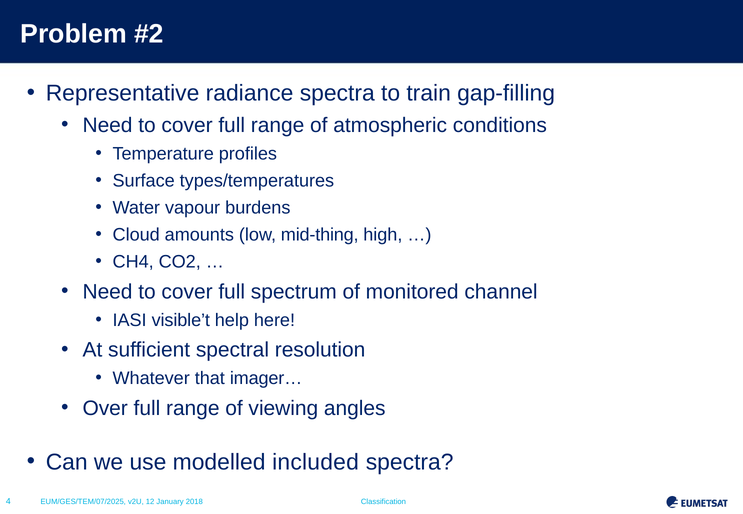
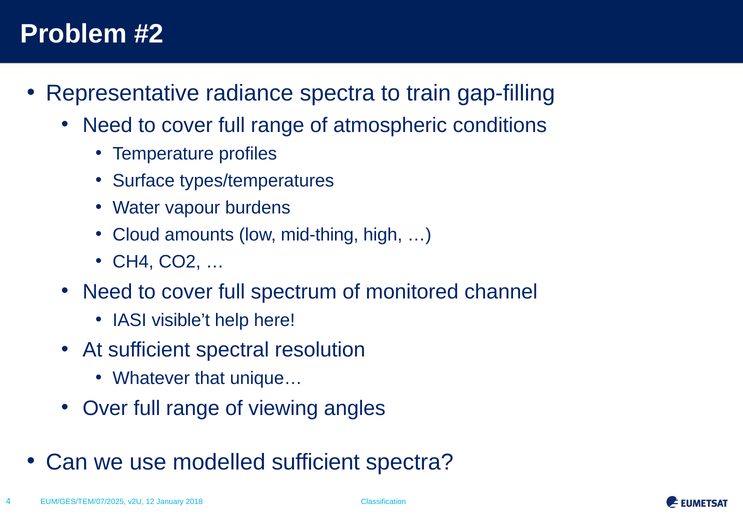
imager…: imager… -> unique… (266, 379)
modelled included: included -> sufficient (316, 462)
